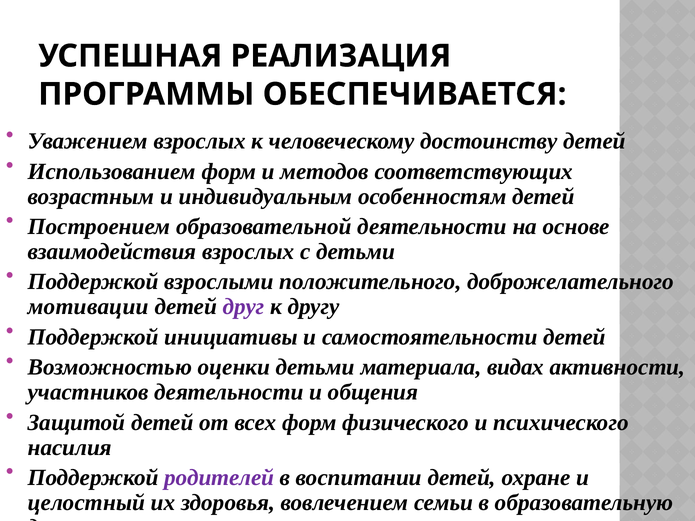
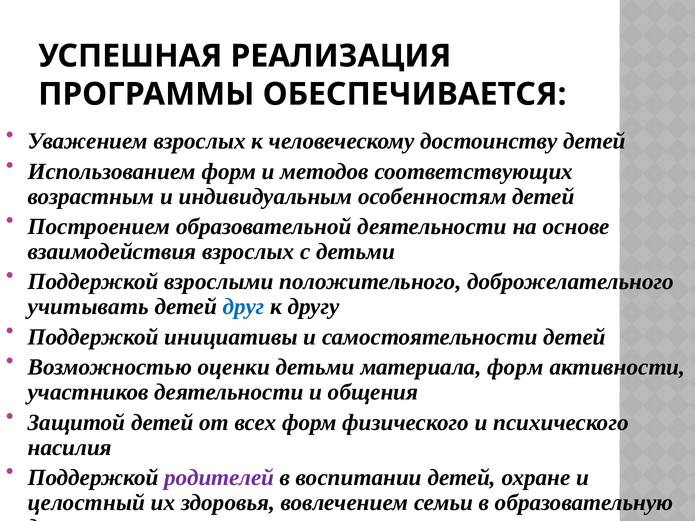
мотивации: мотивации -> учитывать (88, 307)
друг colour: purple -> blue (244, 307)
материала видах: видах -> форм (515, 367)
